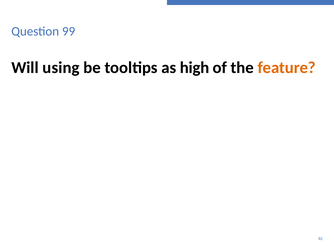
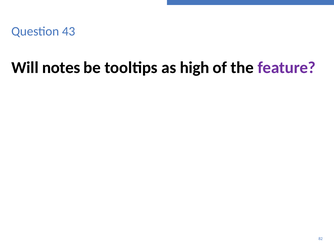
99: 99 -> 43 (69, 31)
using: using -> notes (61, 68)
feature colour: orange -> purple (287, 68)
